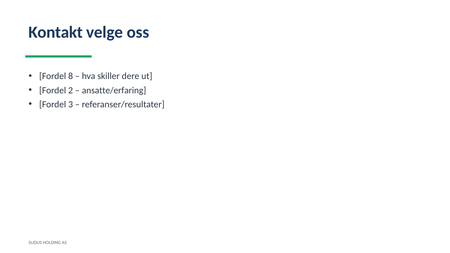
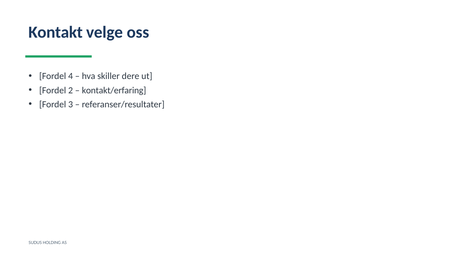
8: 8 -> 4 (71, 76)
ansatte/erfaring: ansatte/erfaring -> kontakt/erfaring (114, 90)
